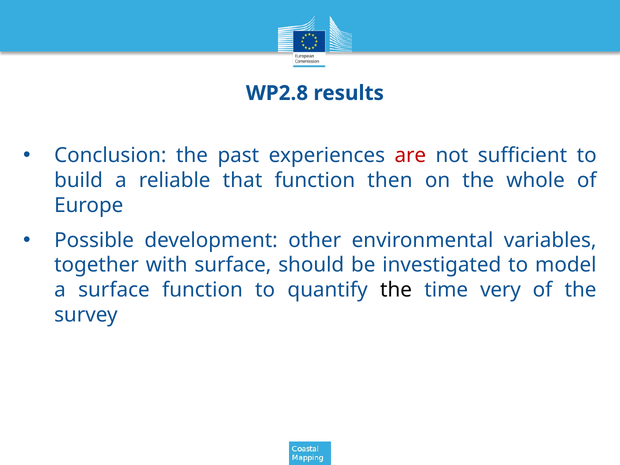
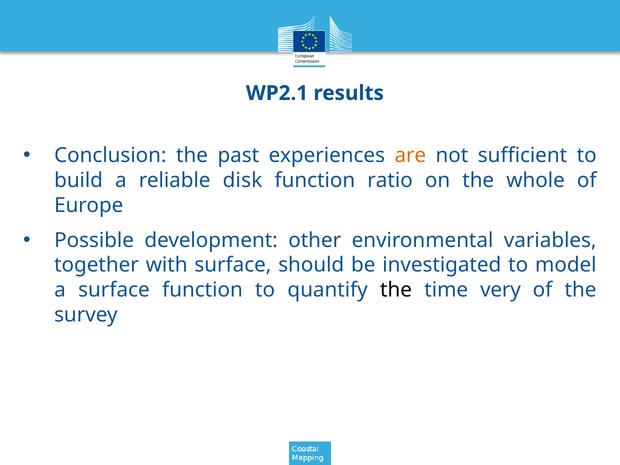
WP2.8: WP2.8 -> WP2.1 (277, 93)
are colour: red -> orange (410, 156)
that: that -> disk (242, 180)
then: then -> ratio (390, 180)
